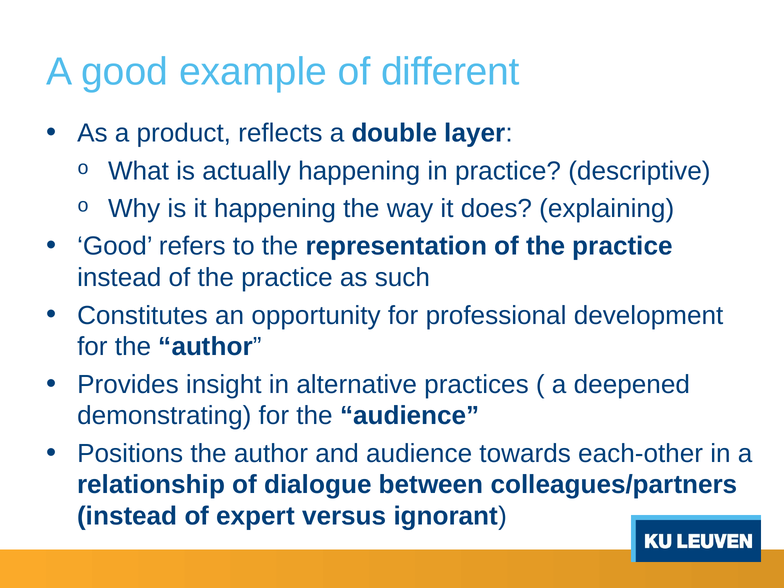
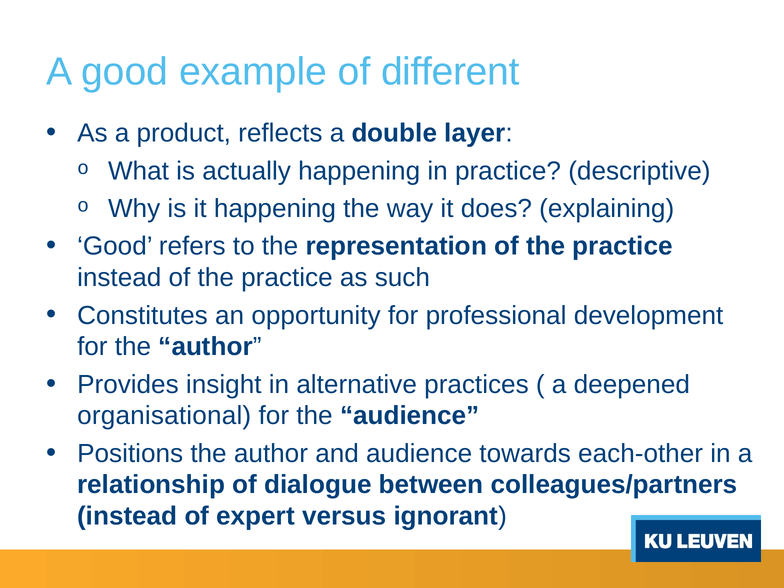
demonstrating: demonstrating -> organisational (164, 416)
